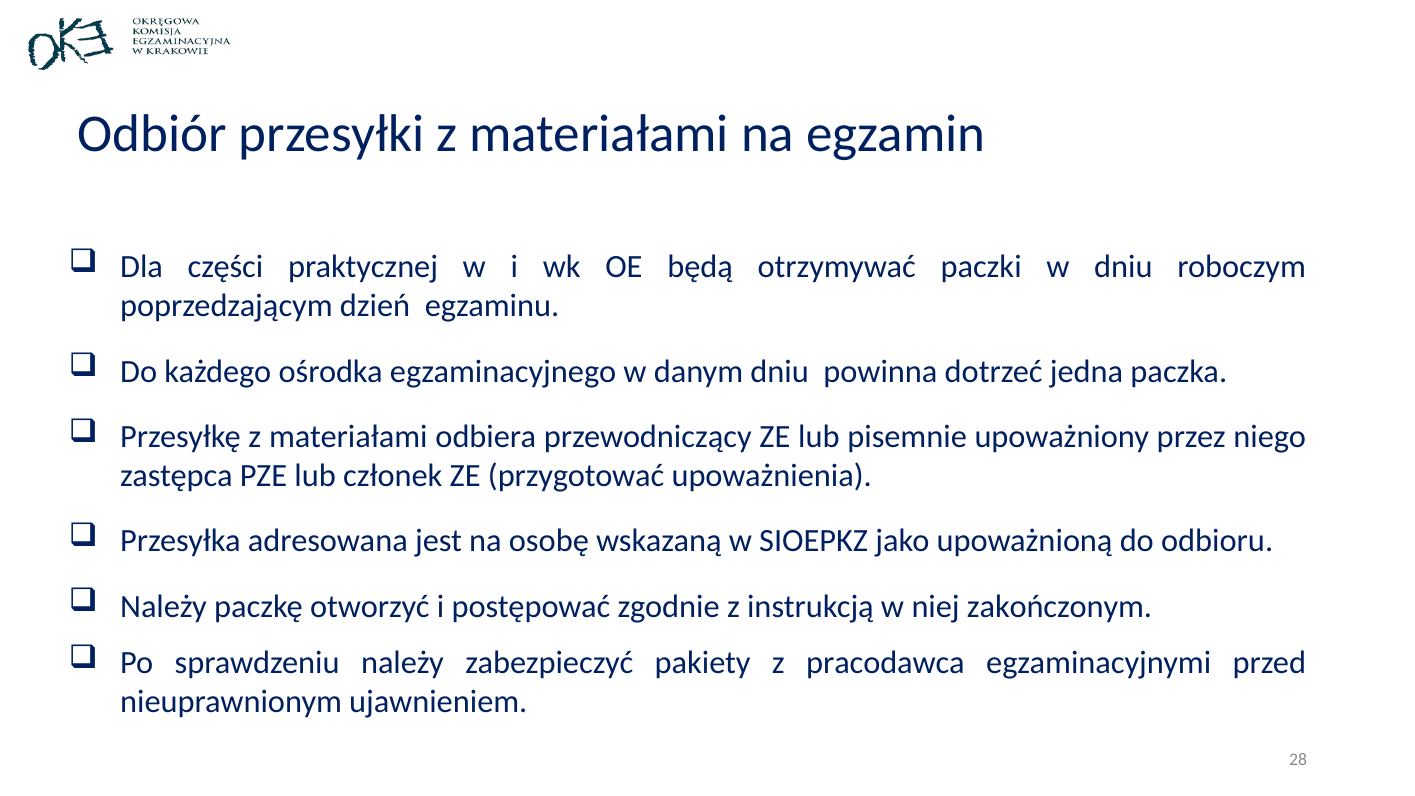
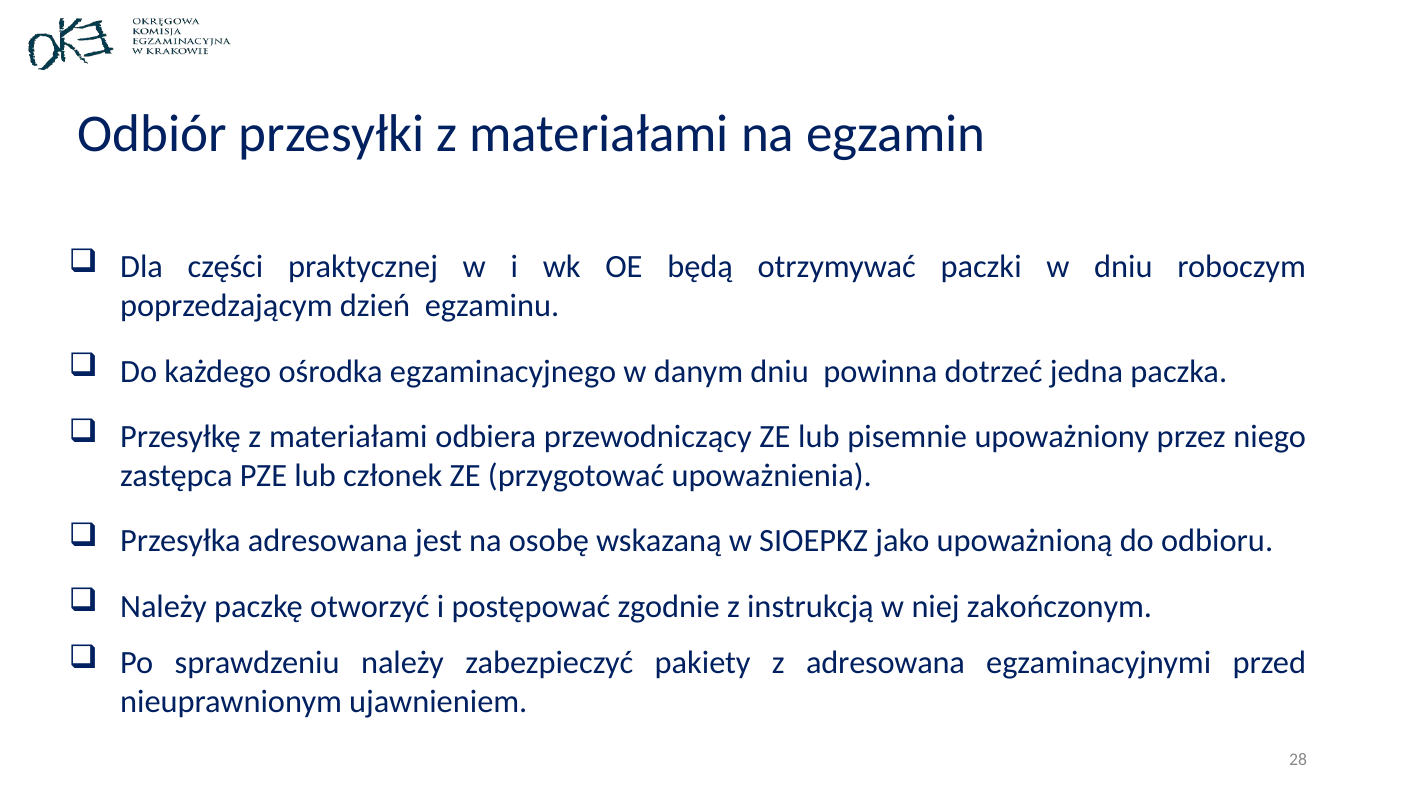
z pracodawca: pracodawca -> adresowana (886, 663)
